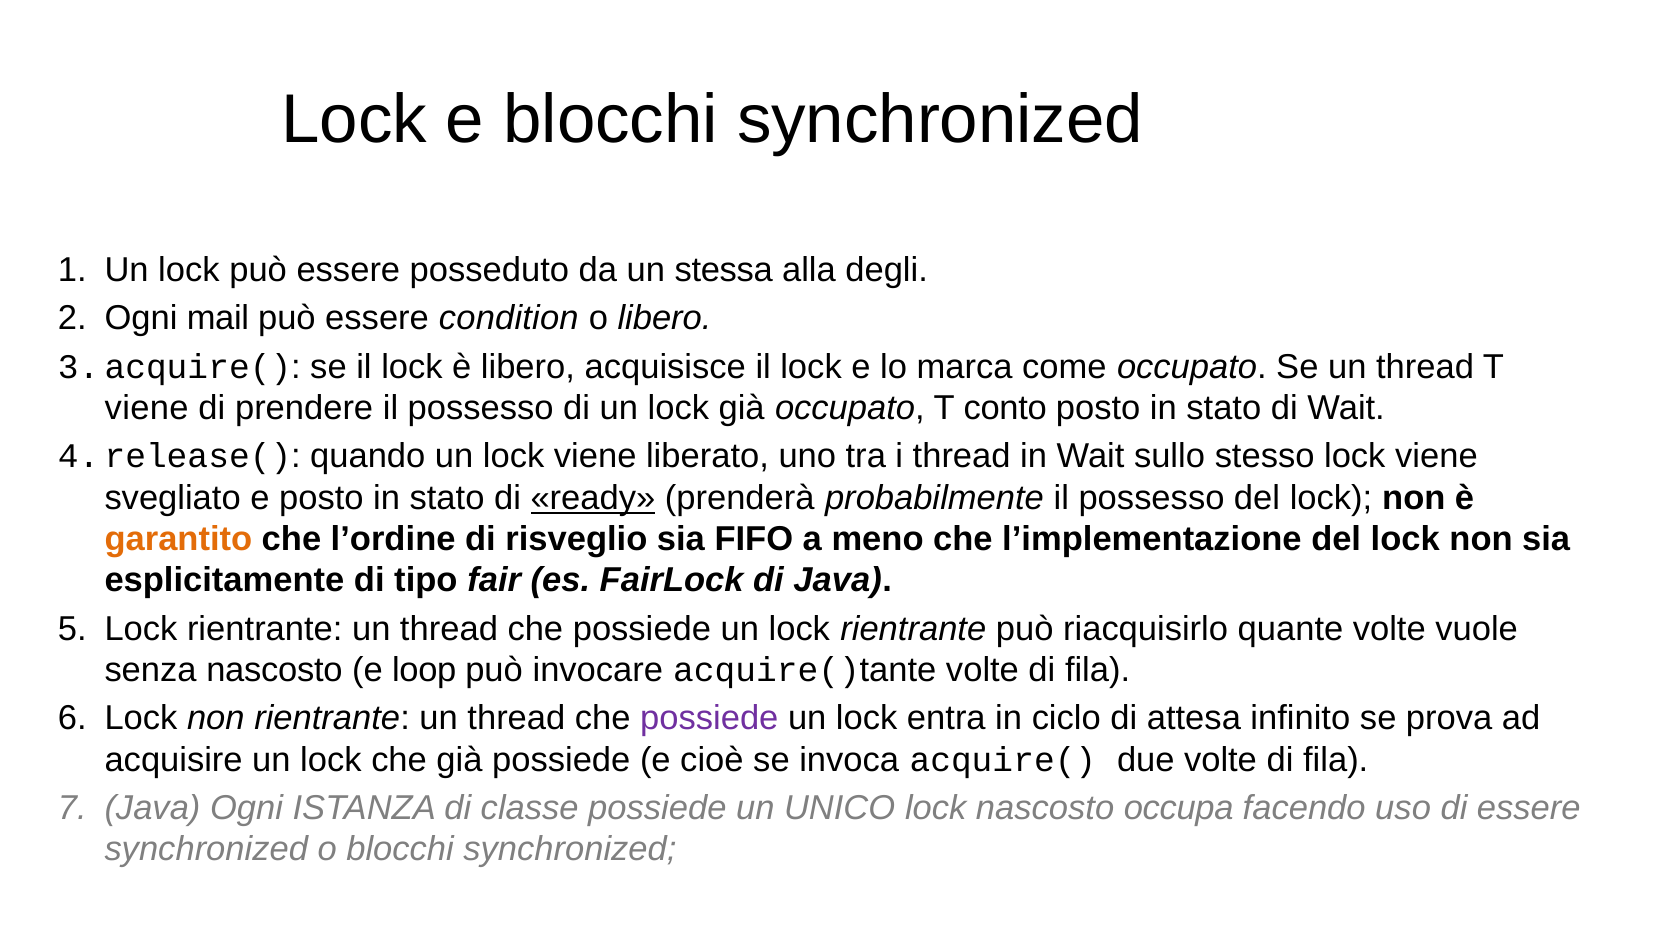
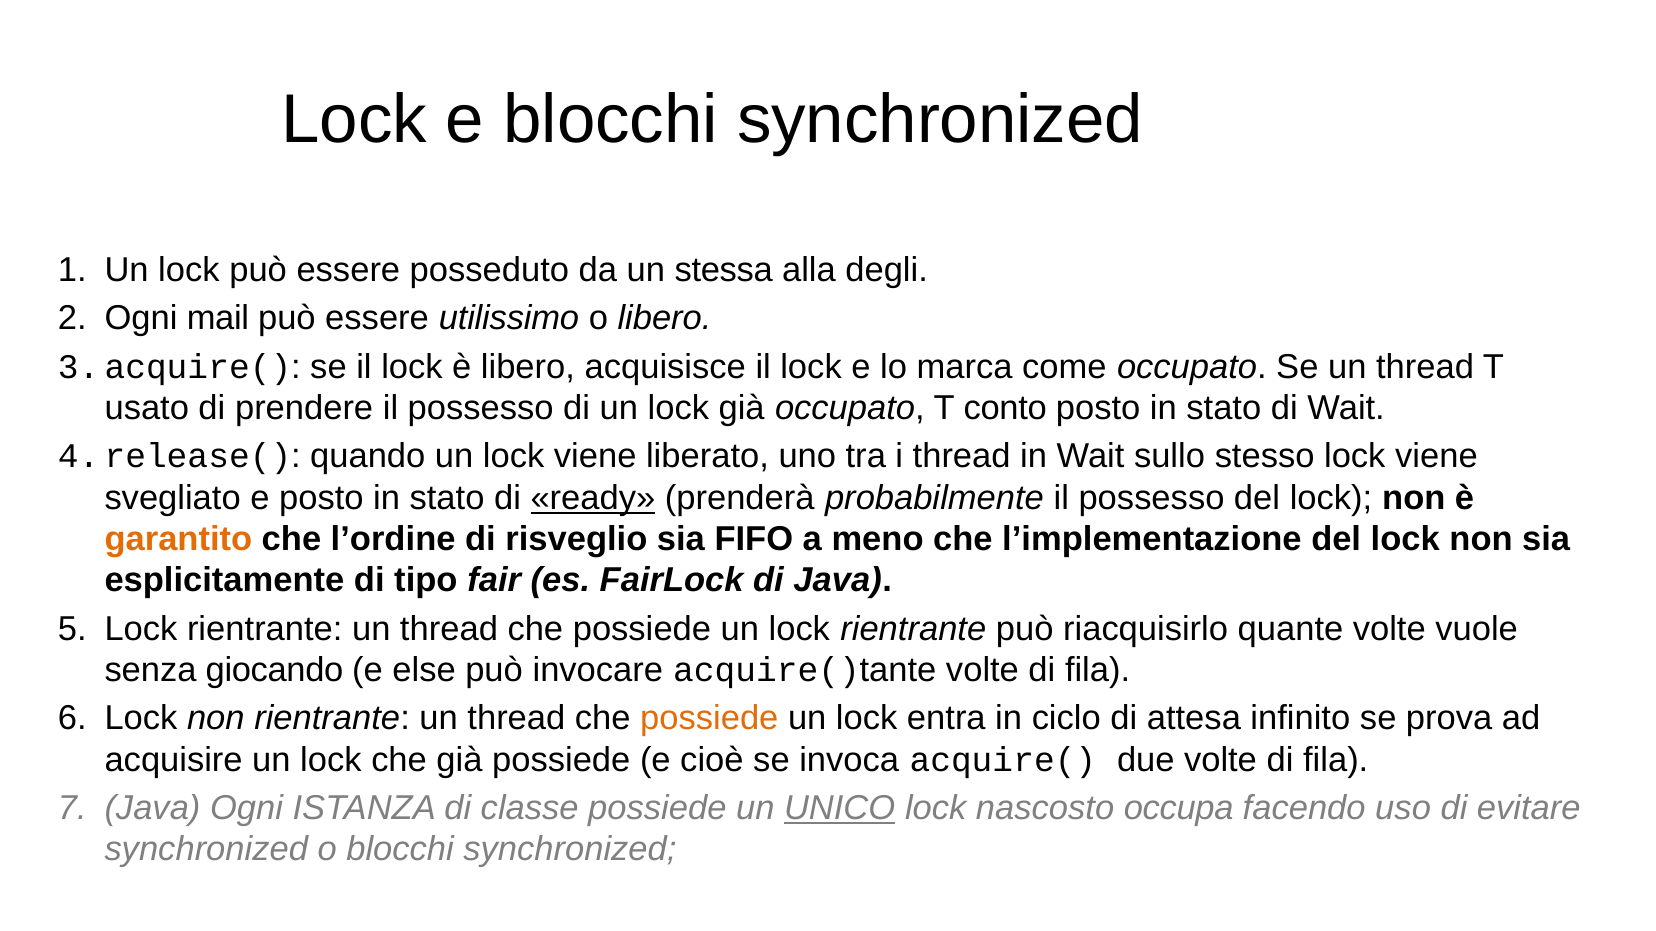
condition: condition -> utilissimo (509, 319)
viene: viene -> usato (147, 408)
senza nascosto: nascosto -> giocando (275, 671)
loop: loop -> else (424, 671)
possiede colour: purple -> orange (709, 719)
UNICO underline: none -> present (840, 809)
di essere: essere -> evitare (1529, 809)
